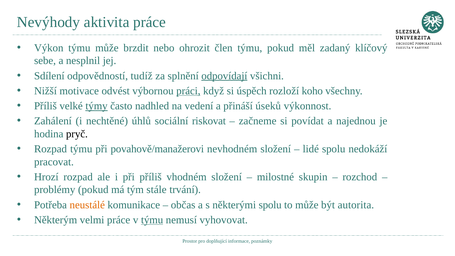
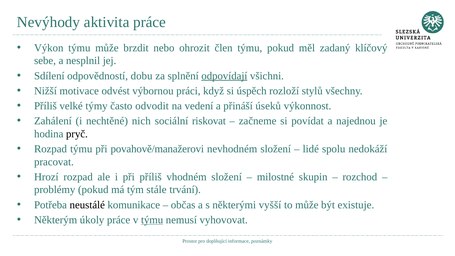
tudíž: tudíž -> dobu (142, 76)
práci underline: present -> none (188, 91)
koho: koho -> stylů (312, 91)
týmy underline: present -> none (97, 106)
nadhled: nadhled -> odvodit (152, 106)
úhlů: úhlů -> nich (141, 121)
neustálé colour: orange -> black (87, 205)
některými spolu: spolu -> vyšší (270, 205)
autorita: autorita -> existuje (356, 205)
velmi: velmi -> úkoly (92, 220)
